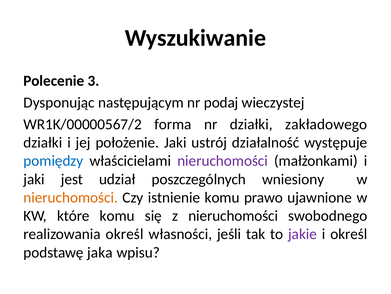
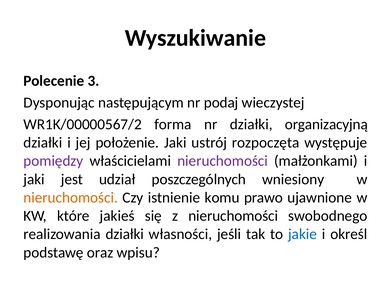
zakładowego: zakładowego -> organizacyjną (326, 124)
działalność: działalność -> rozpoczęta (266, 142)
pomiędzy colour: blue -> purple (53, 161)
które komu: komu -> jakieś (117, 215)
realizowania określ: określ -> działki (125, 234)
jakie colour: purple -> blue (303, 234)
jaka: jaka -> oraz (100, 252)
